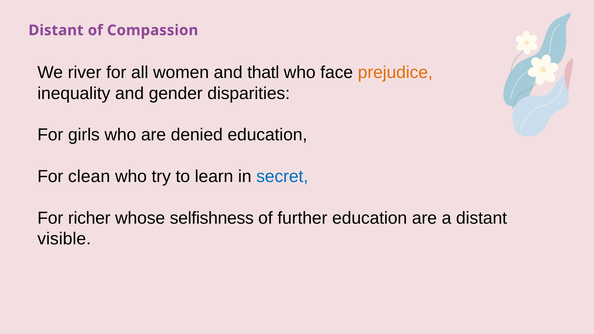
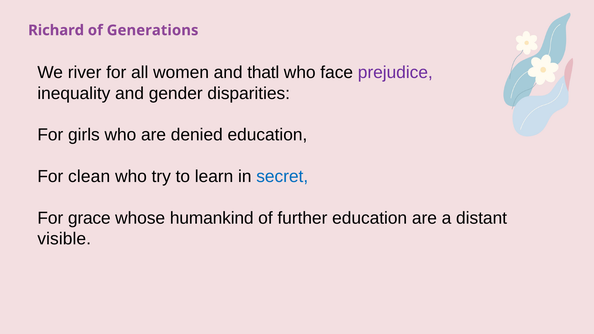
Distant: Distant -> Richard (56, 30)
Compassion: Compassion -> Generations (153, 30)
prejudice colour: orange -> purple (395, 73)
richer: richer -> grace (89, 218)
selfishness: selfishness -> humankind (212, 218)
